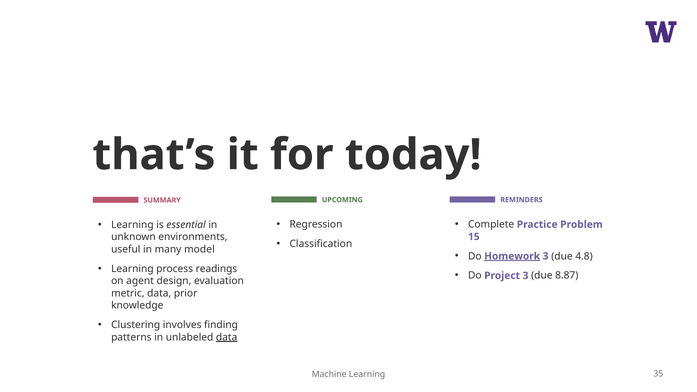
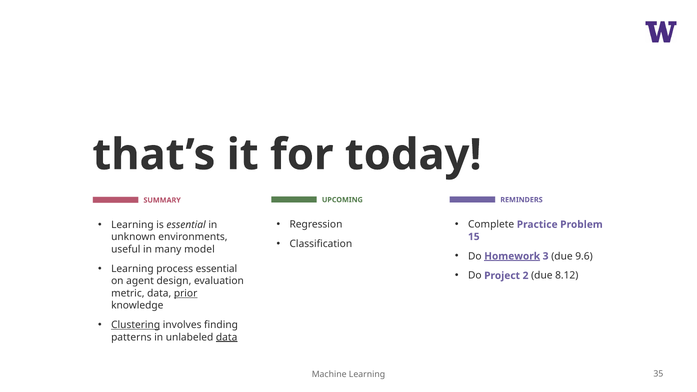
4.8: 4.8 -> 9.6 (584, 256)
process readings: readings -> essential (216, 269)
Project 3: 3 -> 2 (526, 276)
8.87: 8.87 -> 8.12 (567, 276)
prior underline: none -> present (186, 293)
Clustering underline: none -> present (136, 325)
